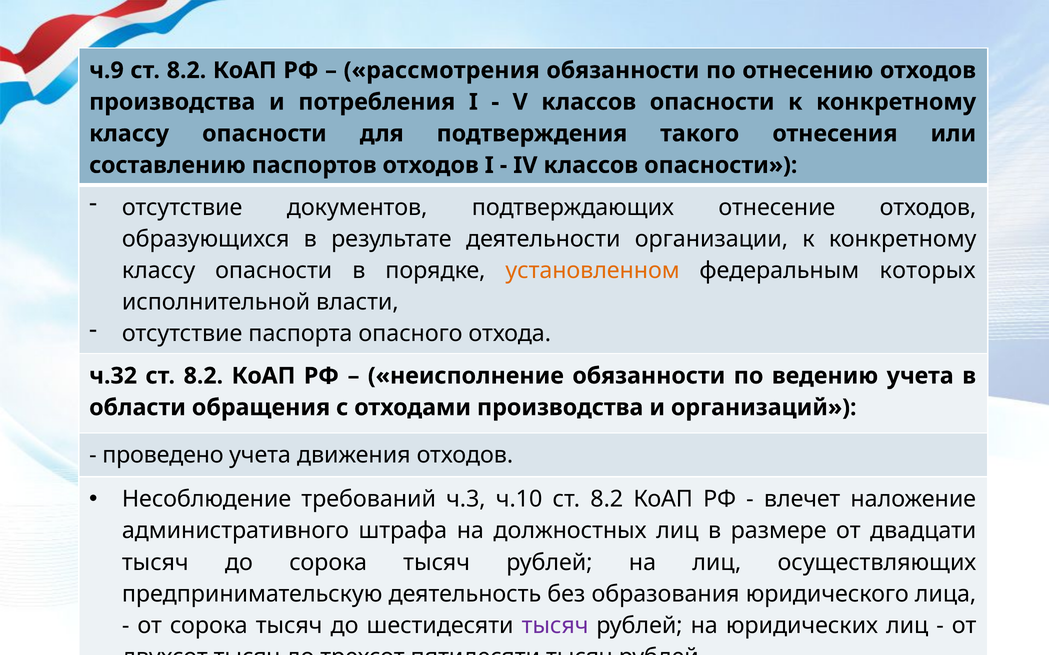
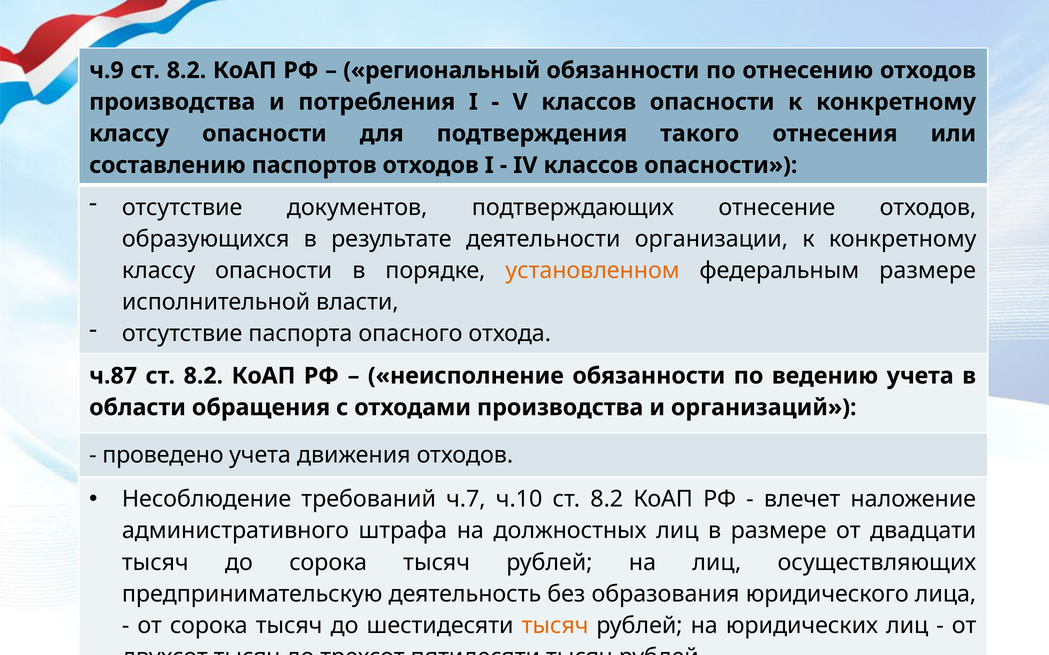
рассмотрения: рассмотрения -> региональный (442, 70)
федеральным которых: которых -> размере (928, 271)
ч.32: ч.32 -> ч.87 (113, 376)
ч.3: ч.3 -> ч.7 (466, 500)
тысяч colour: purple -> orange (555, 626)
